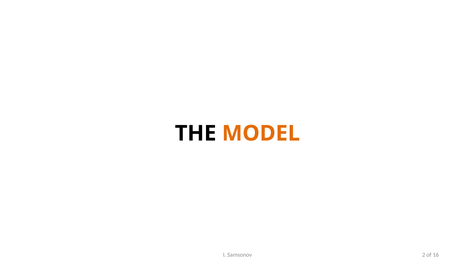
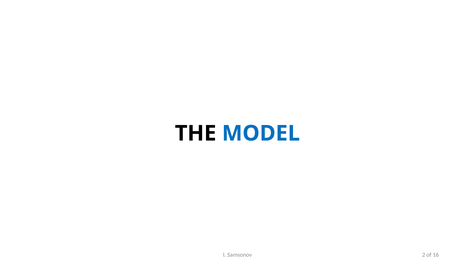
MODEL colour: orange -> blue (261, 133)
